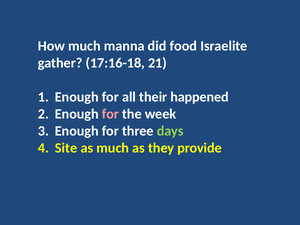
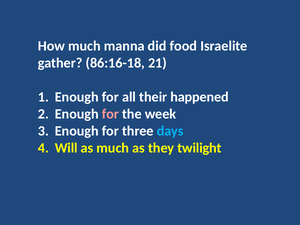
17:16-18: 17:16-18 -> 86:16-18 (115, 63)
days colour: light green -> light blue (170, 131)
Site: Site -> Will (66, 148)
provide: provide -> twilight (200, 148)
